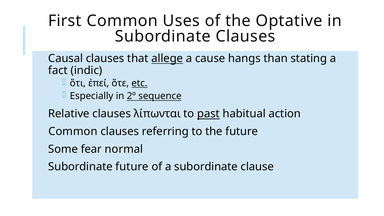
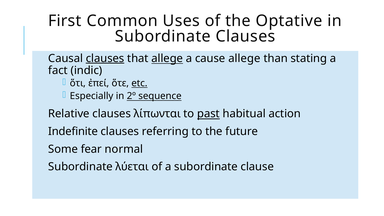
clauses underline: none -> present (105, 58)
cause hangs: hangs -> allege (244, 58)
Common: Common -> Indefinite (73, 131)
Subordinate future: future -> λύεται (132, 167)
